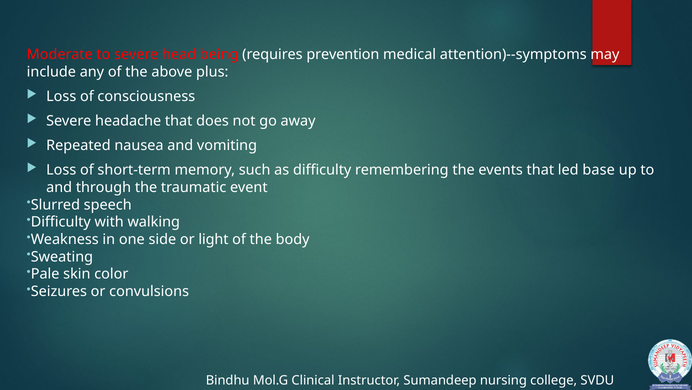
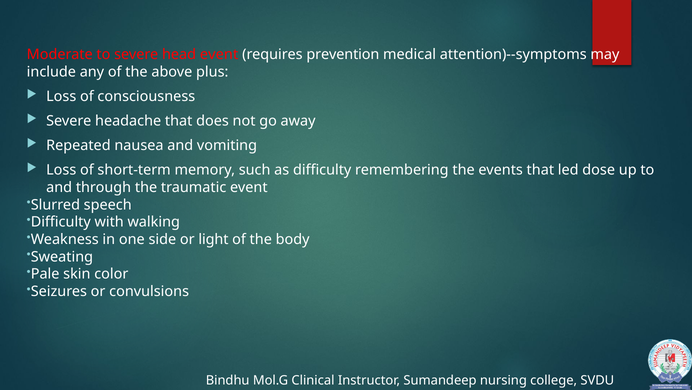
head being: being -> event (219, 54)
base: base -> dose (599, 170)
